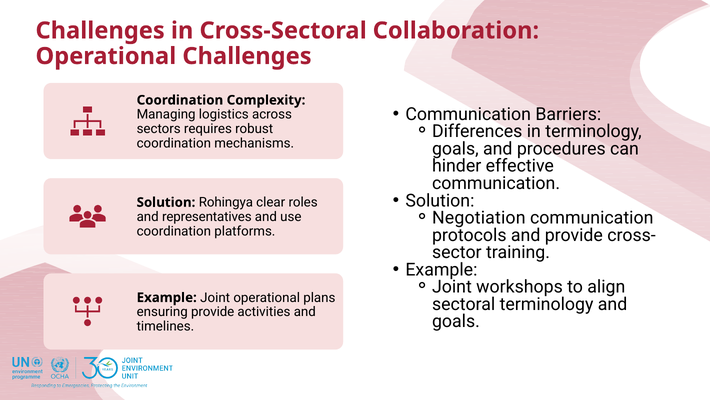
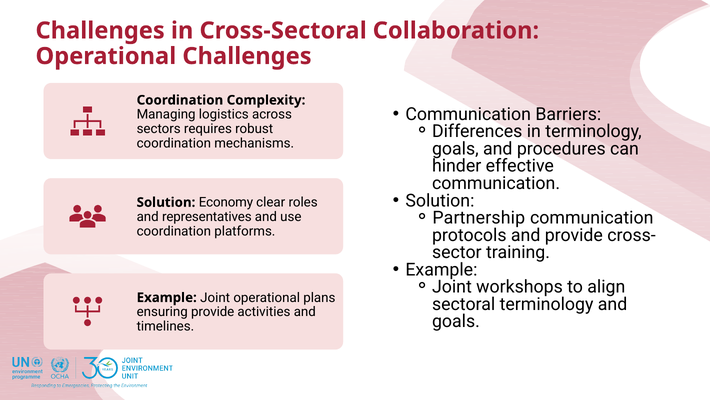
Rohingya: Rohingya -> Economy (226, 202)
Negotiation: Negotiation -> Partnership (479, 218)
